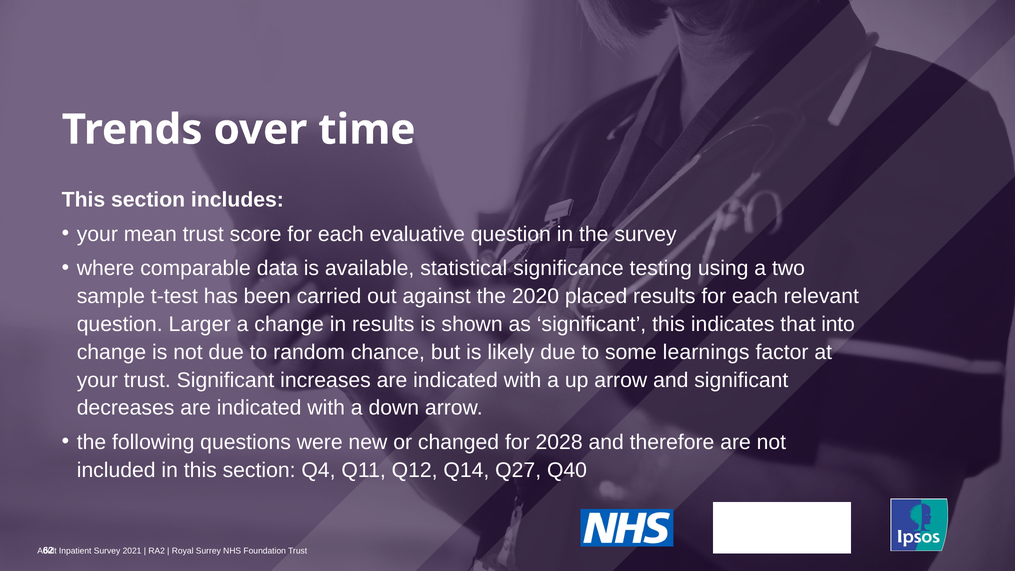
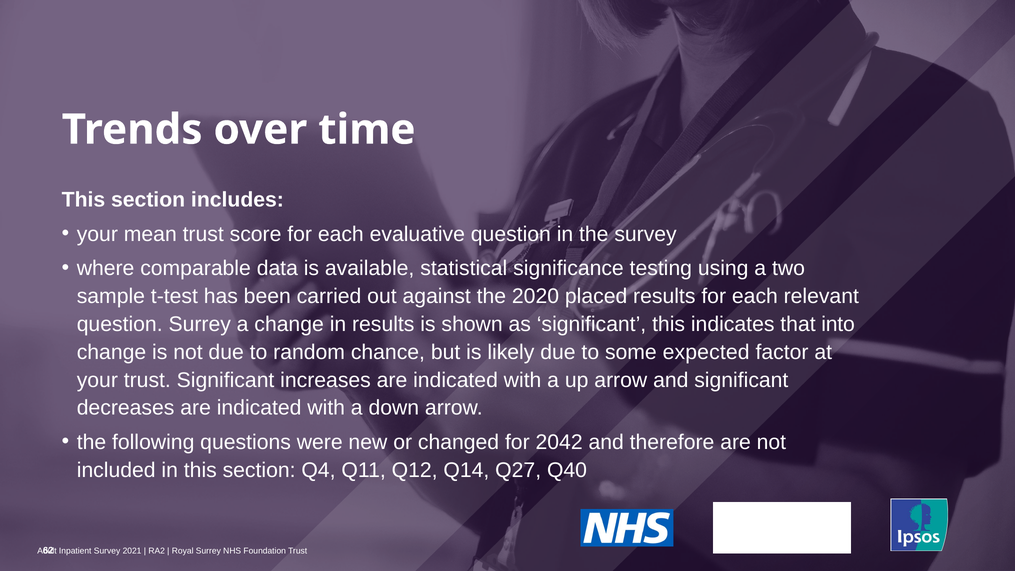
question Larger: Larger -> Surrey (200, 324)
learnings: learnings -> expected (706, 352)
2028: 2028 -> 2042 (559, 442)
